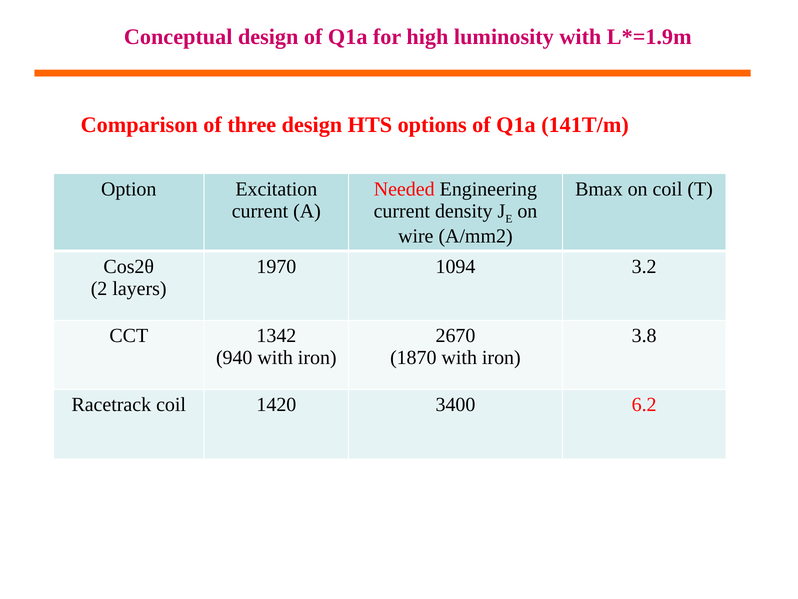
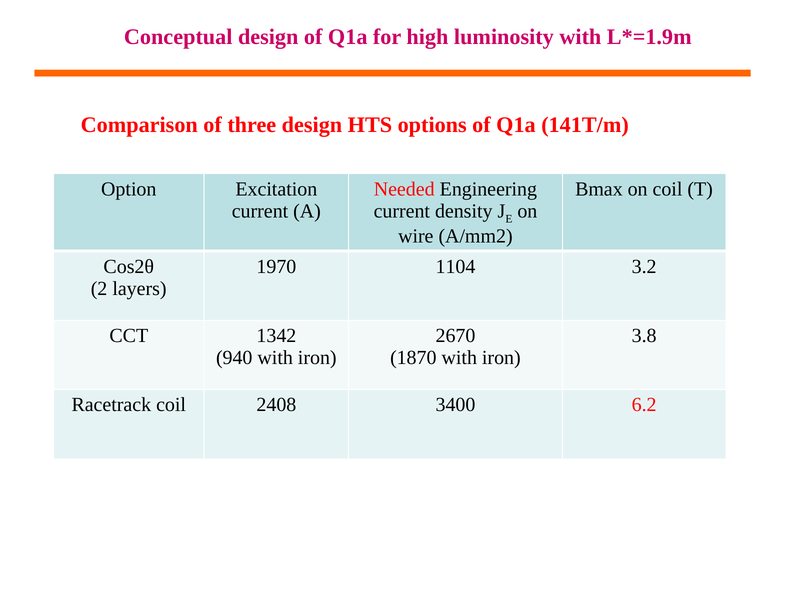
1094: 1094 -> 1104 (455, 266)
1420: 1420 -> 2408 (276, 404)
